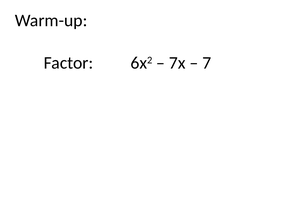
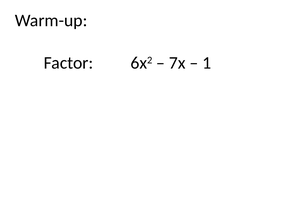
7: 7 -> 1 (207, 63)
